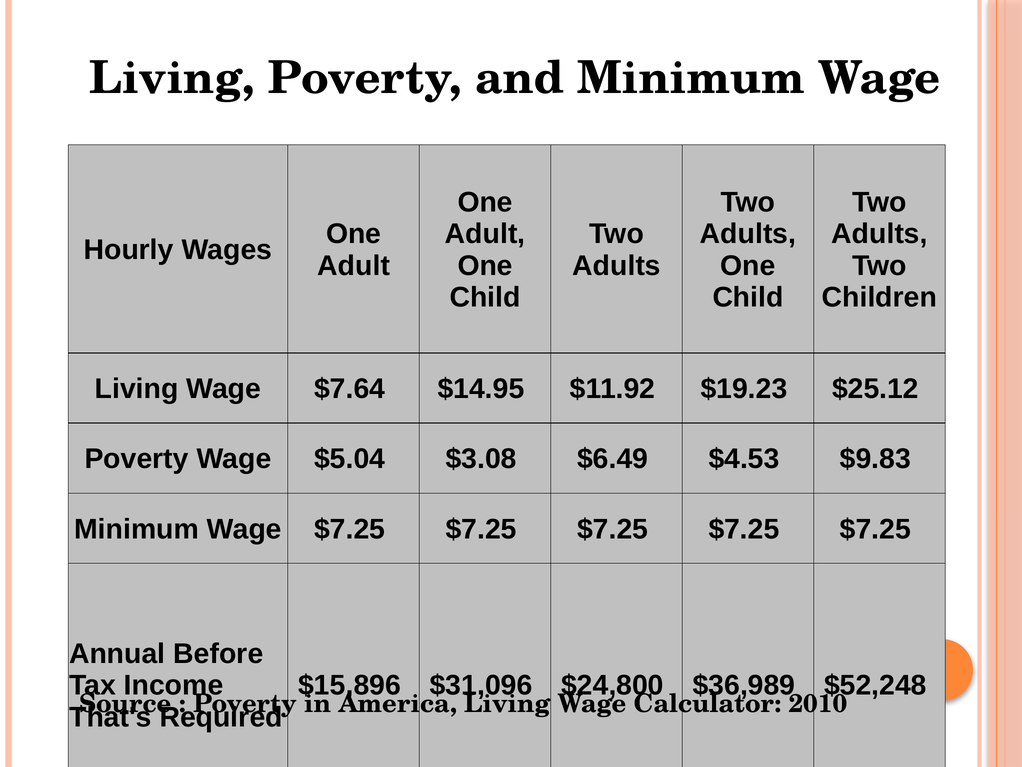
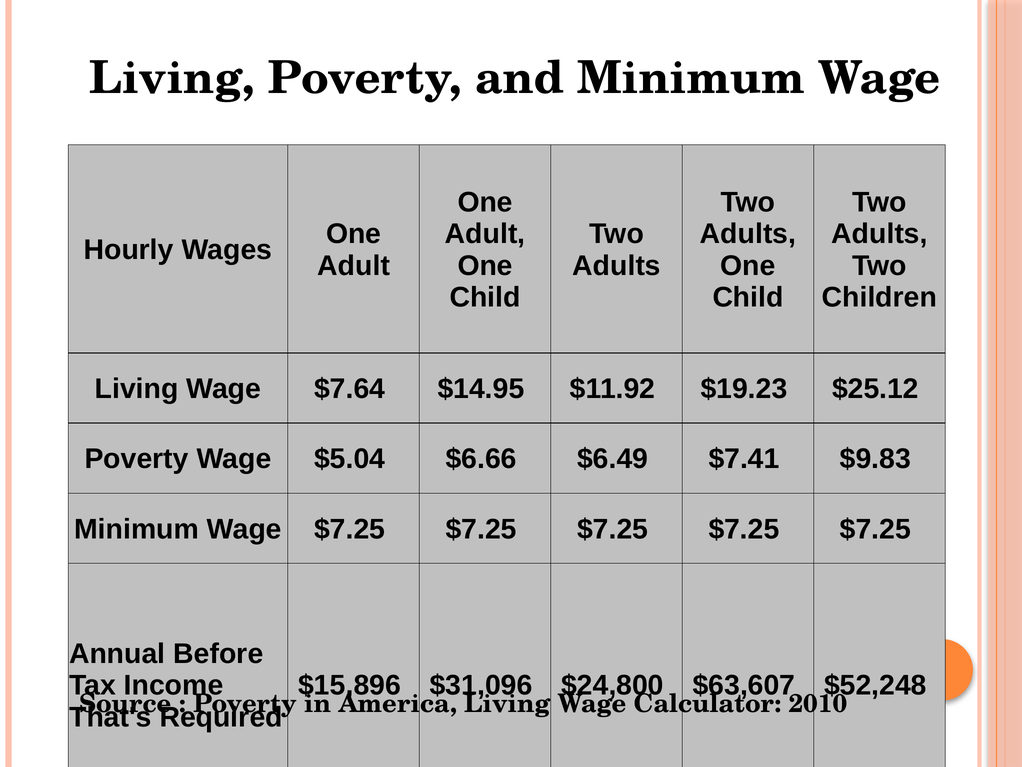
$3.08: $3.08 -> $6.66 (481, 459)
$4.53: $4.53 -> $7.41 (744, 459)
$36,989: $36,989 -> $63,607 (744, 685)
